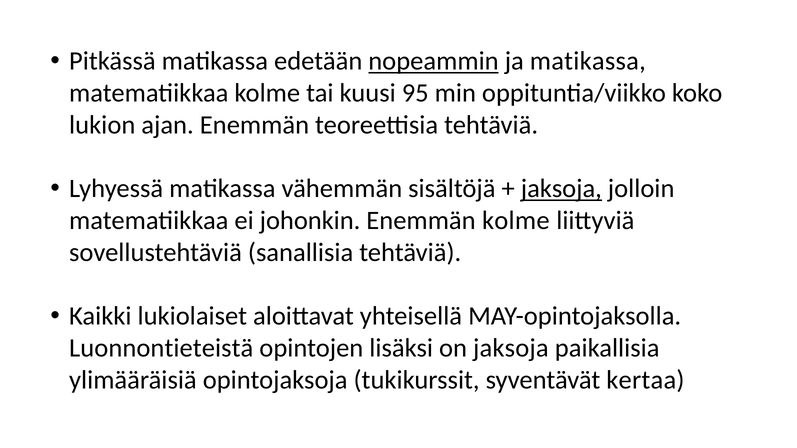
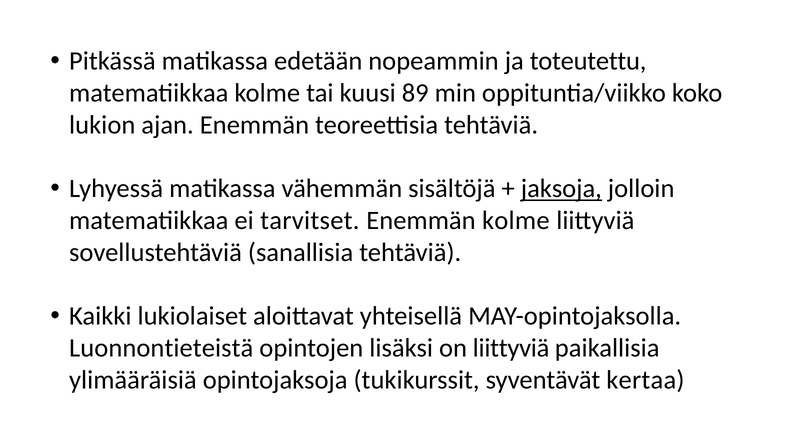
nopeammin underline: present -> none (433, 61)
ja matikassa: matikassa -> toteutettu (588, 61)
95: 95 -> 89 (415, 93)
johonkin: johonkin -> tarvitset (310, 221)
on jaksoja: jaksoja -> liittyviä (511, 348)
